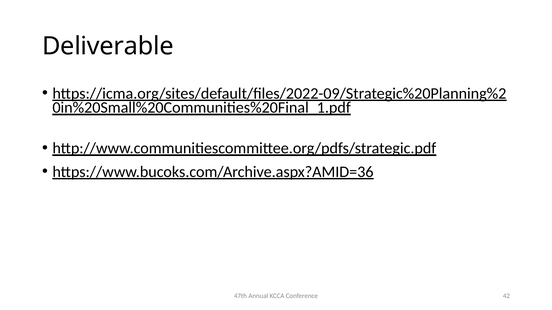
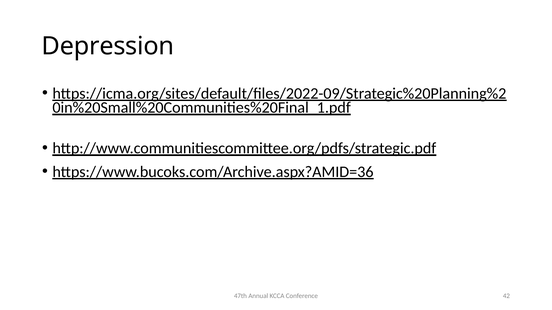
Deliverable: Deliverable -> Depression (108, 46)
